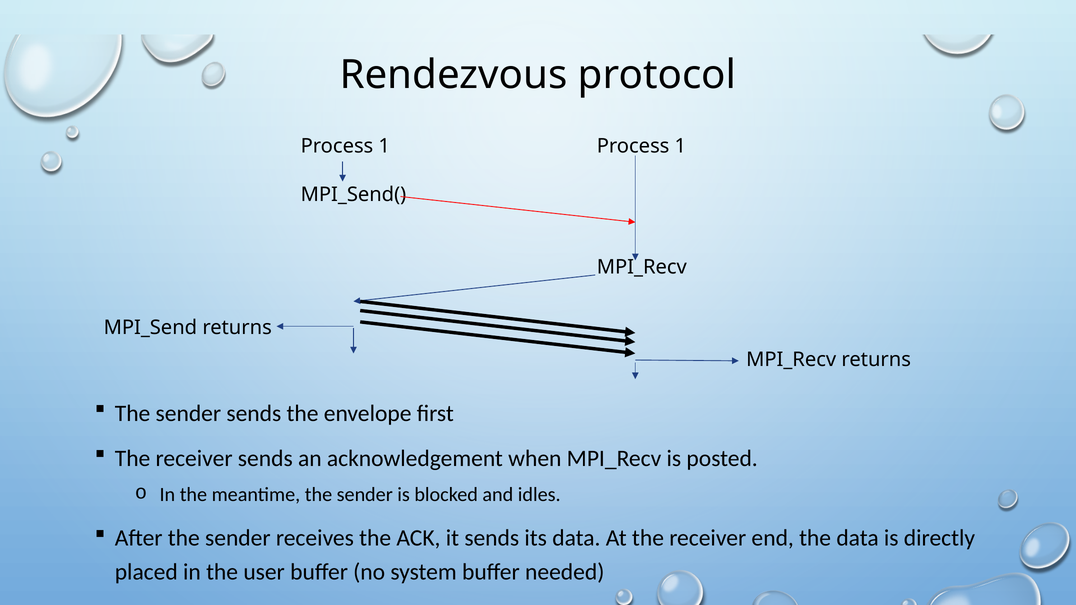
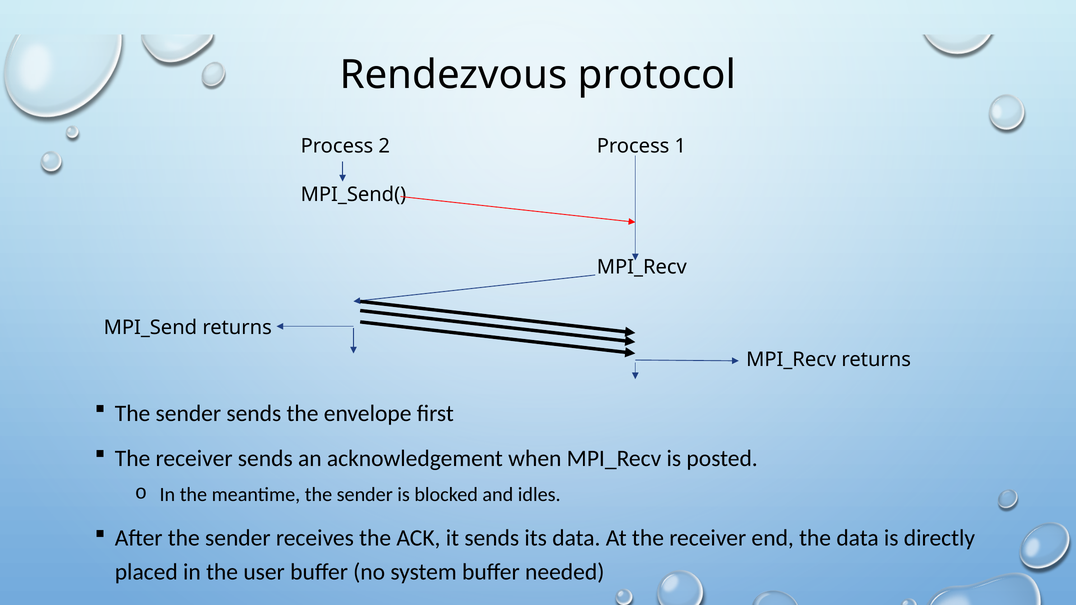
1: 1 -> 2 (384, 146)
